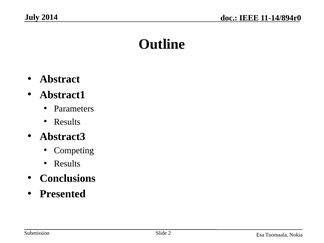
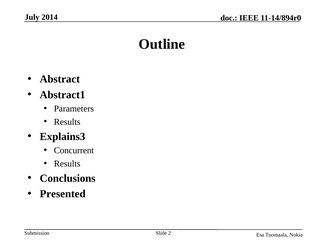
Abstract3: Abstract3 -> Explains3 (62, 136)
Competing: Competing -> Concurrent (74, 150)
